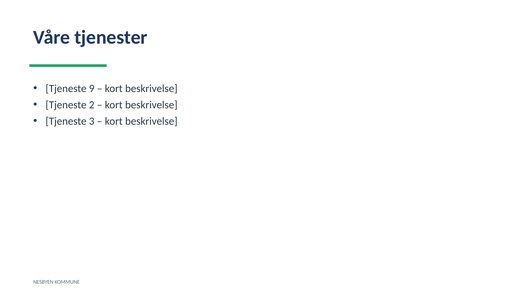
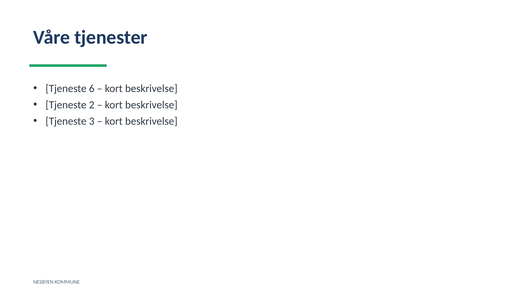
9: 9 -> 6 (92, 89)
